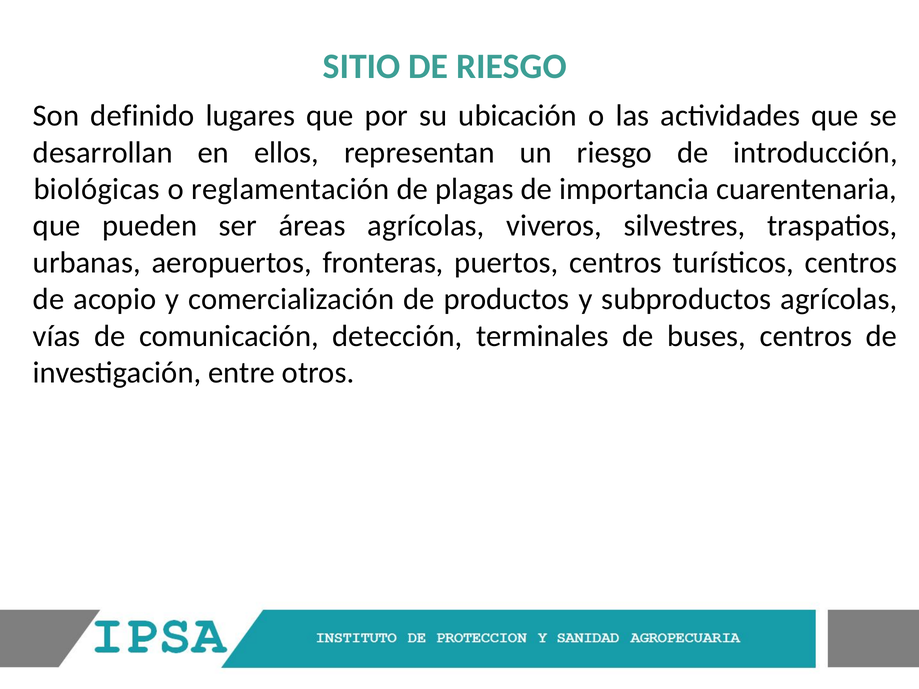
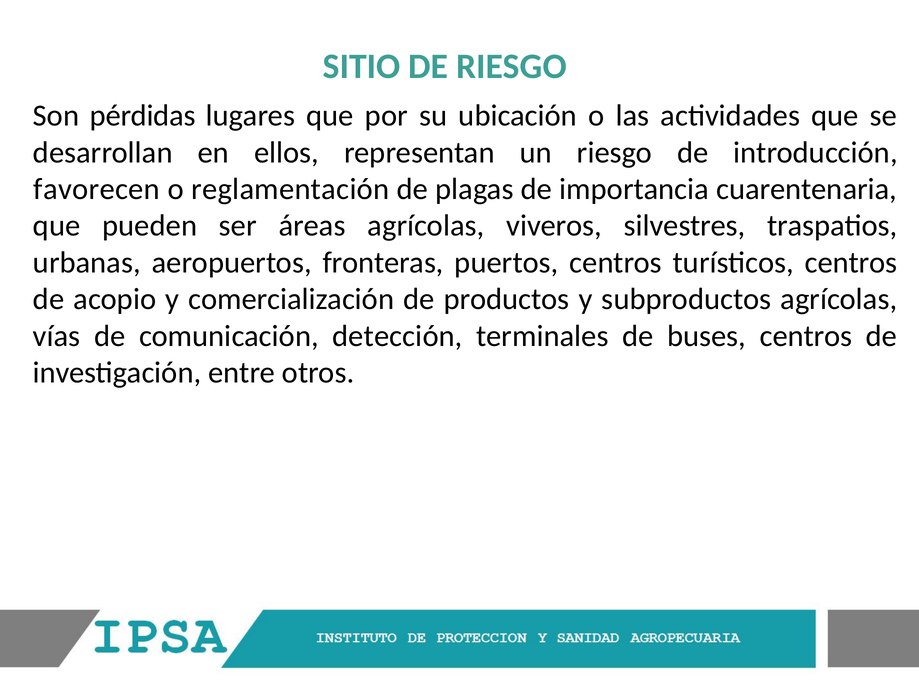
definido: definido -> pérdidas (143, 116)
biológicas: biológicas -> favorecen (97, 189)
